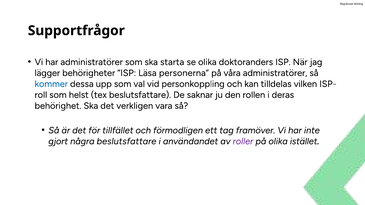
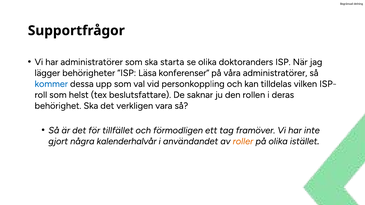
personerna: personerna -> konferenser (184, 73)
några beslutsfattare: beslutsfattare -> kalenderhalvår (127, 141)
roller colour: purple -> orange (243, 141)
